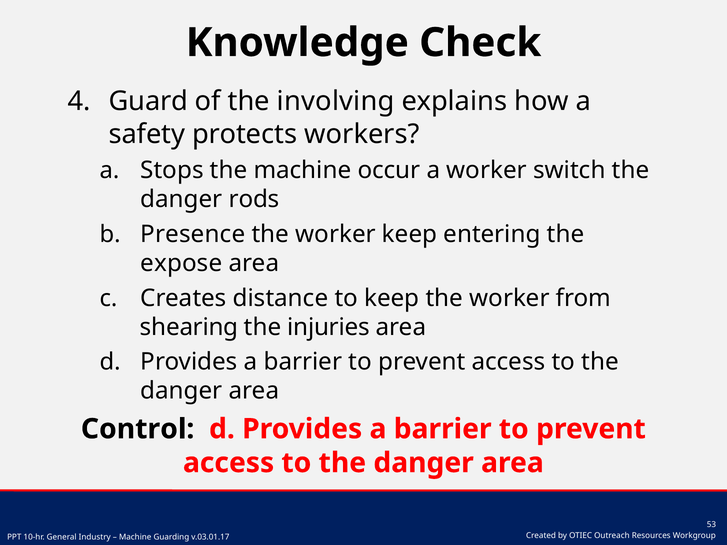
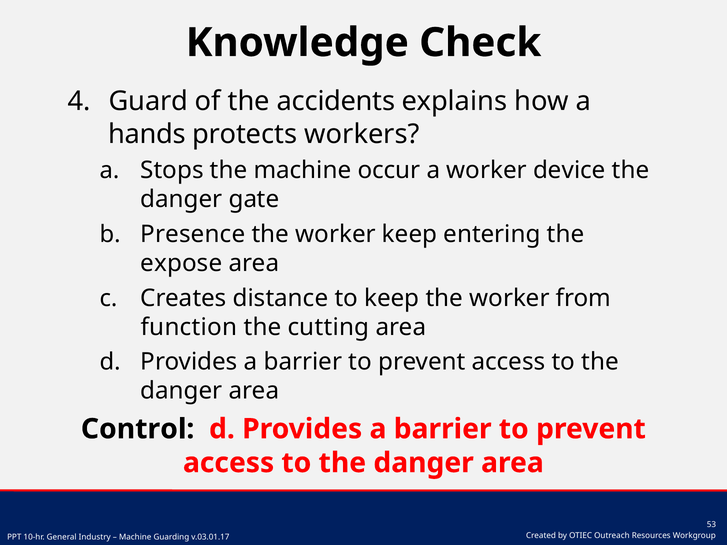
involving: involving -> accidents (336, 101)
safety: safety -> hands (147, 134)
switch: switch -> device (569, 170)
rods: rods -> gate (254, 200)
shearing: shearing -> function (189, 327)
injuries: injuries -> cutting (328, 327)
